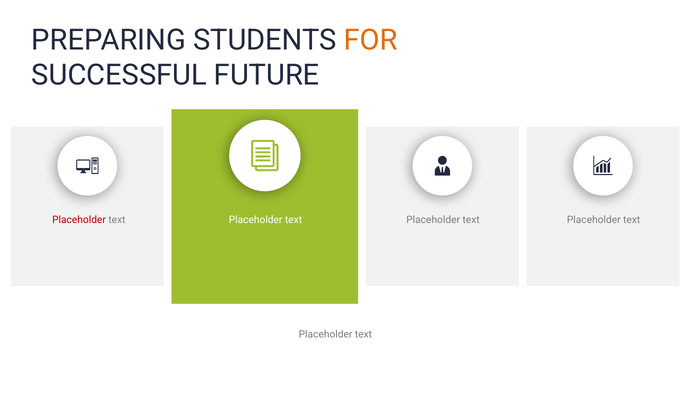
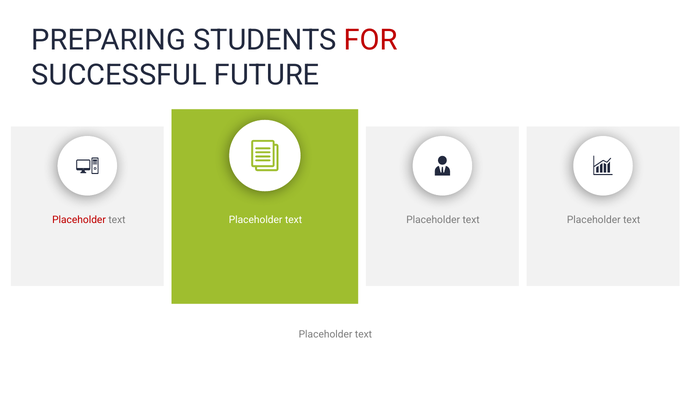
FOR colour: orange -> red (371, 40)
